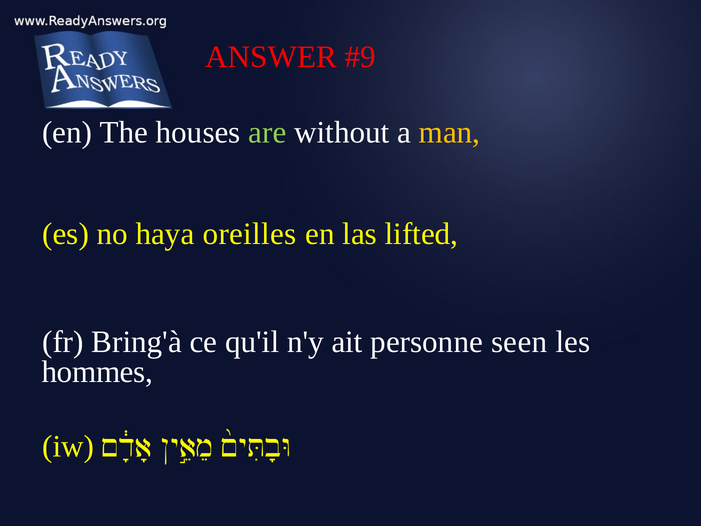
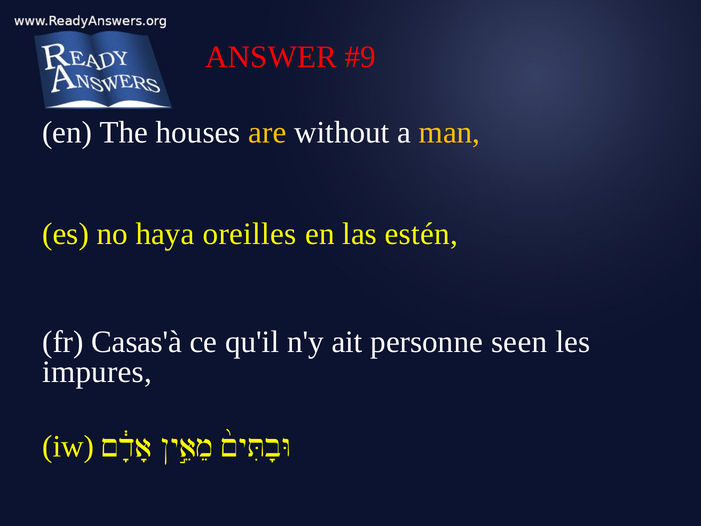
are colour: light green -> yellow (267, 132)
lifted: lifted -> estén (421, 234)
Bring'à: Bring'à -> Casas'à (137, 342)
hommes: hommes -> impures (97, 372)
